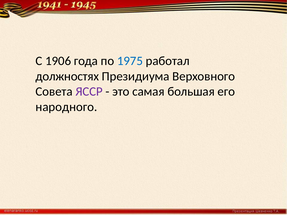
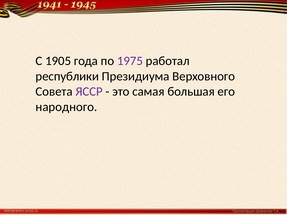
1906: 1906 -> 1905 (58, 61)
1975 colour: blue -> purple (130, 61)
должностях: должностях -> республики (67, 76)
